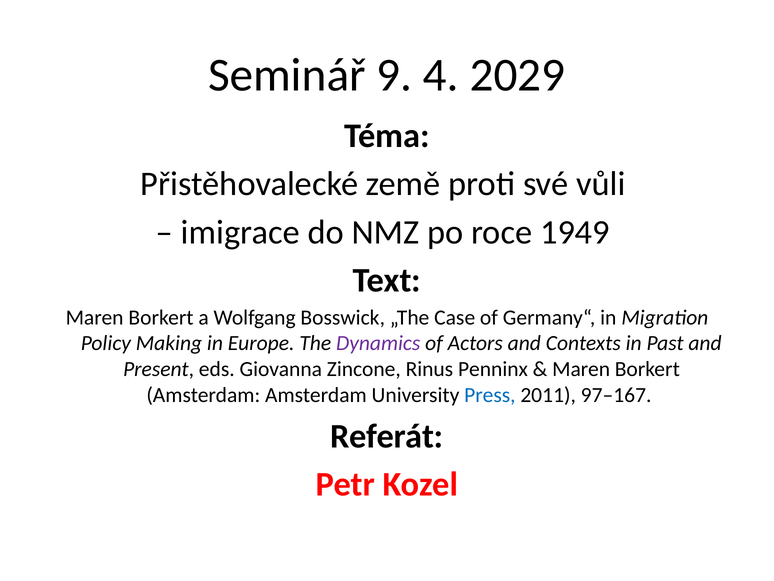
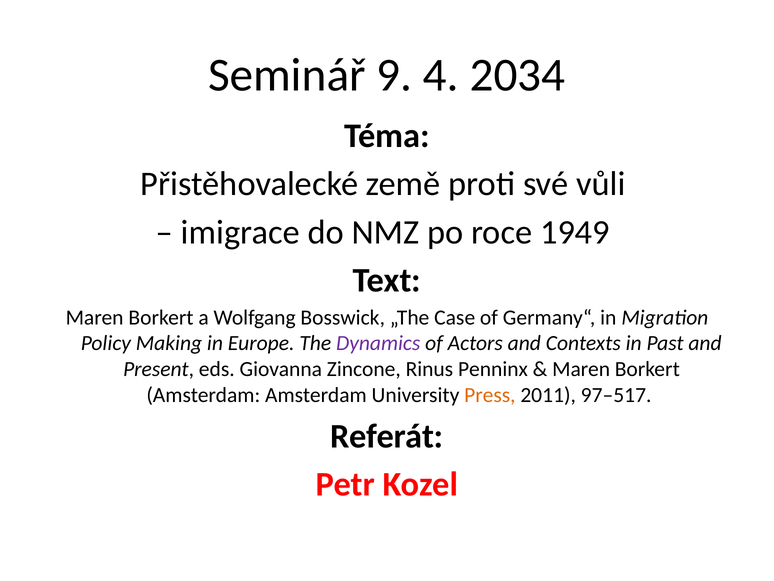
2029: 2029 -> 2034 (517, 75)
Press colour: blue -> orange (490, 395)
97–167: 97–167 -> 97–517 (616, 395)
